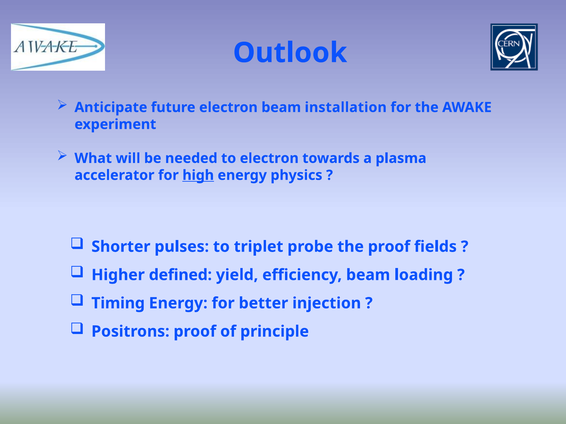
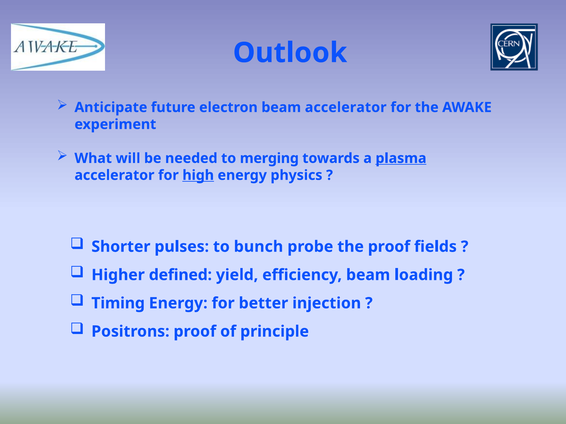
beam installation: installation -> accelerator (346, 108)
to electron: electron -> merging (269, 158)
plasma underline: none -> present (401, 158)
triplet: triplet -> bunch (259, 247)
